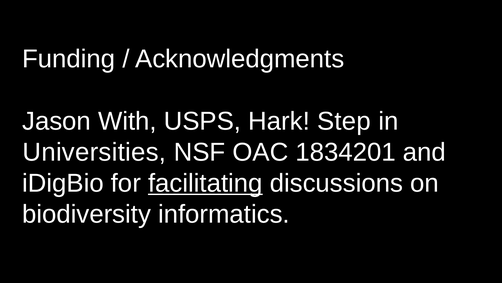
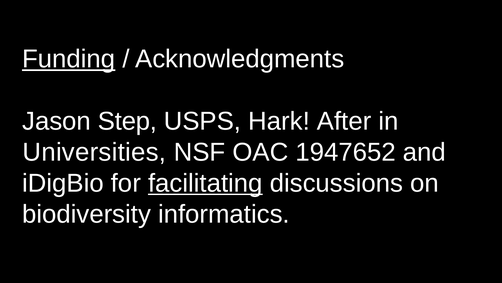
Funding underline: none -> present (69, 59)
With: With -> Step (127, 121)
Step: Step -> After (344, 121)
1834201: 1834201 -> 1947652 (346, 152)
